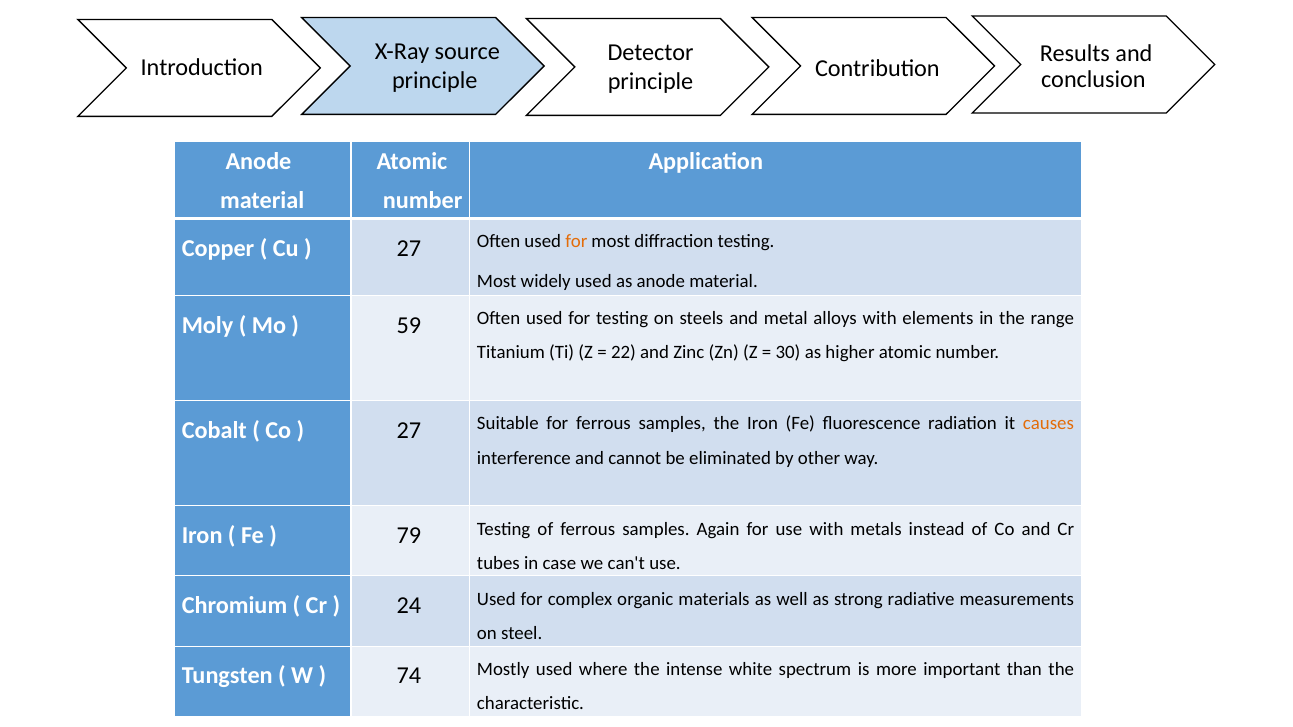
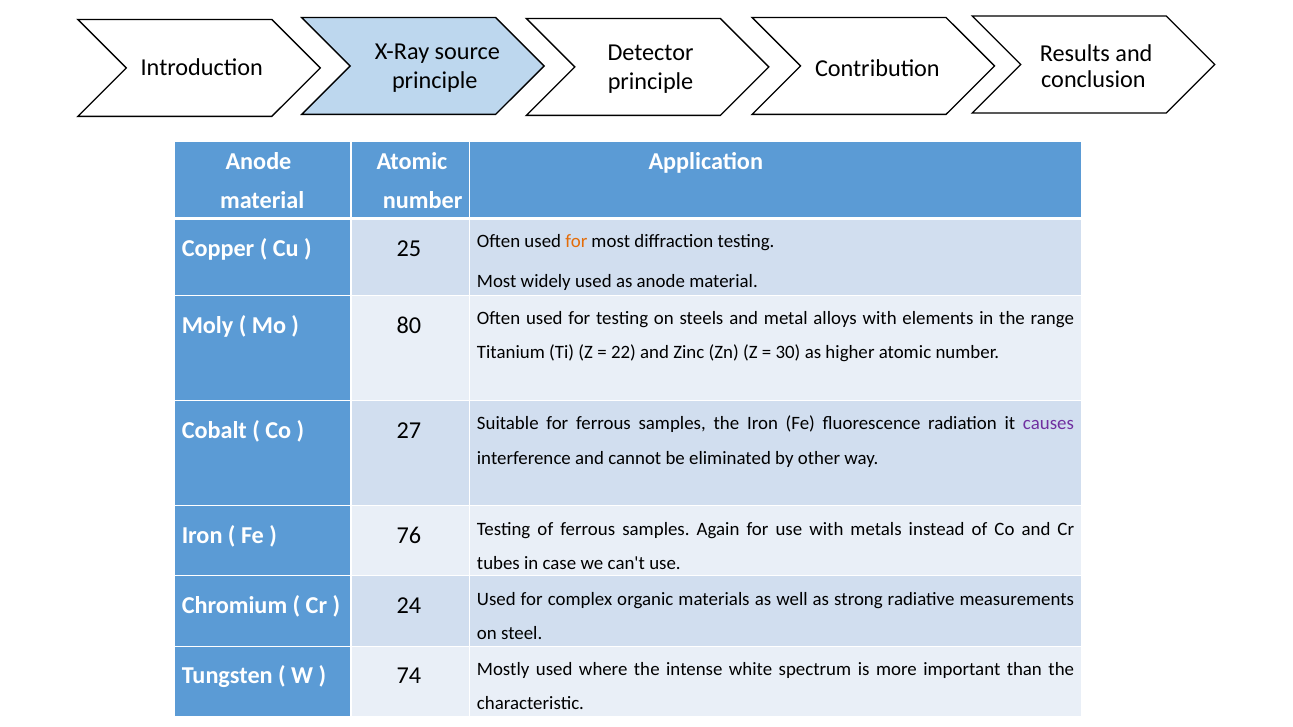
27: 27 -> 25 (409, 248)
59: 59 -> 80 (409, 325)
causes colour: orange -> purple (1048, 424)
79: 79 -> 76 (409, 536)
